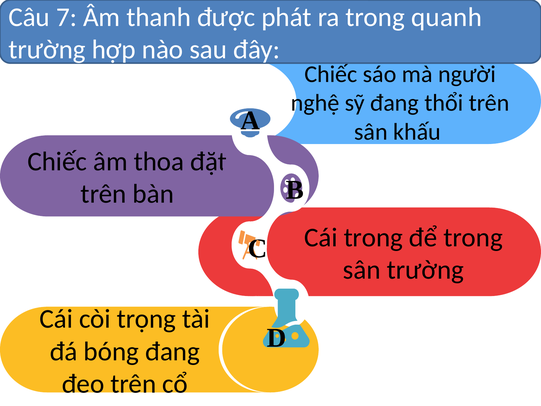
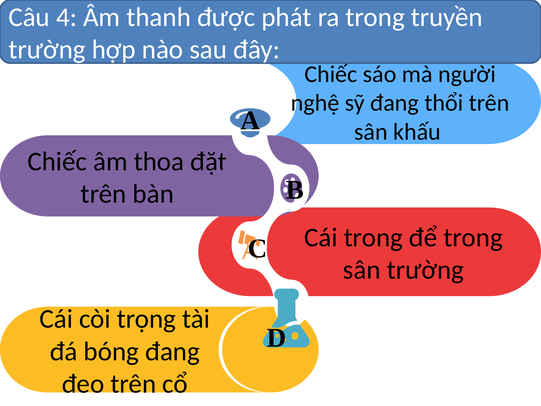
7: 7 -> 4 (66, 17)
quanh: quanh -> truyền (447, 17)
